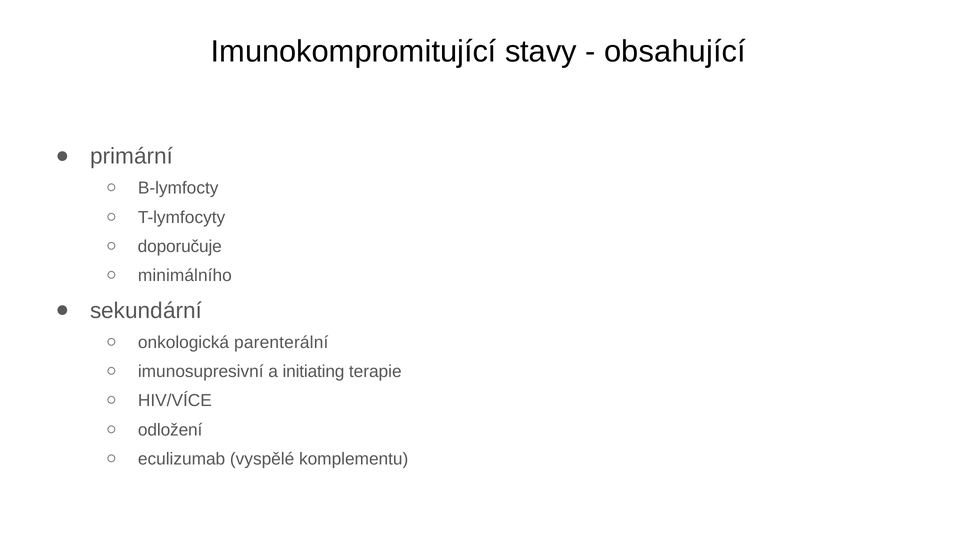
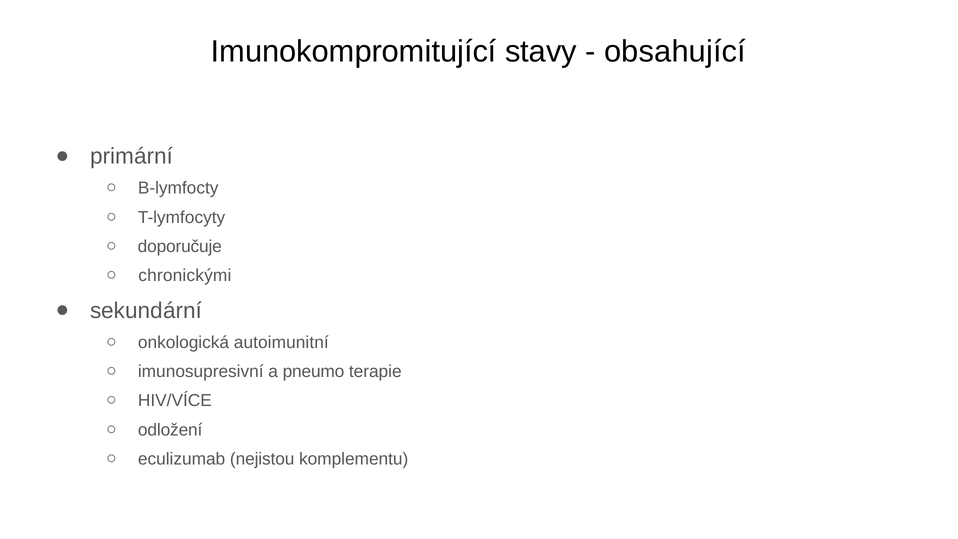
minimálního: minimálního -> chronickými (185, 275)
parenterální: parenterální -> autoimunitní (281, 342)
initiating: initiating -> pneumo (314, 372)
vyspělé: vyspělé -> nejistou (262, 459)
